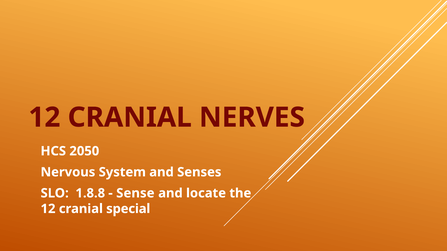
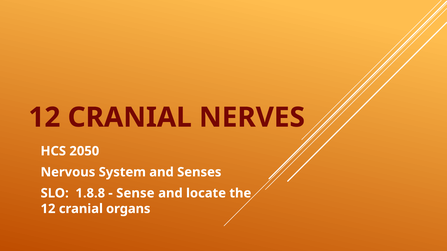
special: special -> organs (128, 209)
